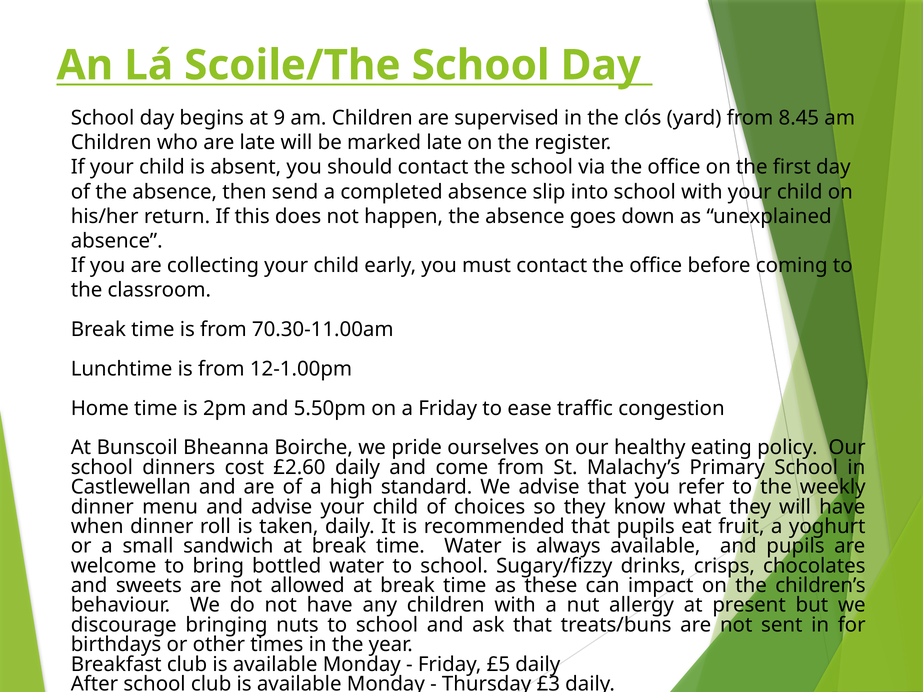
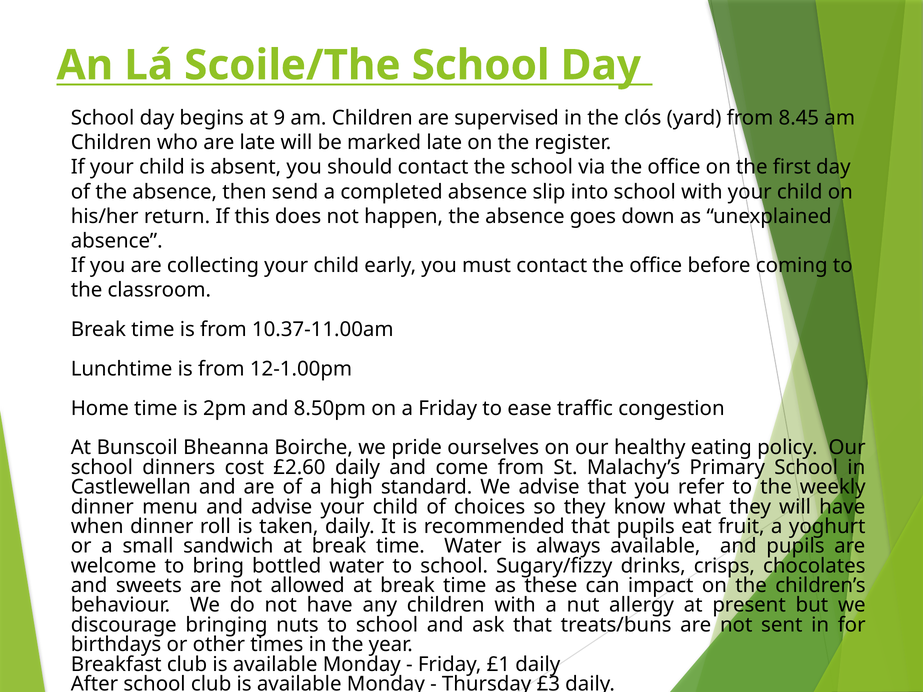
70.30-11.00am: 70.30-11.00am -> 10.37-11.00am (323, 330)
5.50pm: 5.50pm -> 8.50pm (330, 409)
£5: £5 -> £1 (498, 665)
